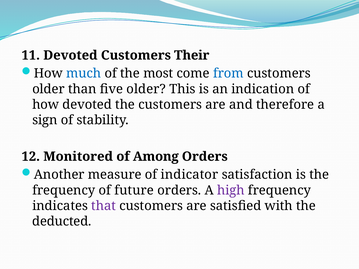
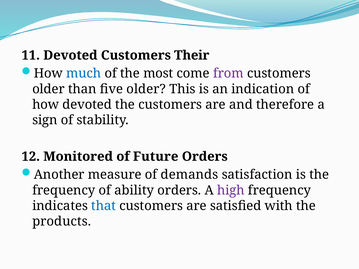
from colour: blue -> purple (228, 74)
Among: Among -> Future (156, 157)
indicator: indicator -> demands (189, 175)
future: future -> ability (134, 190)
that colour: purple -> blue (104, 206)
deducted: deducted -> products (62, 222)
